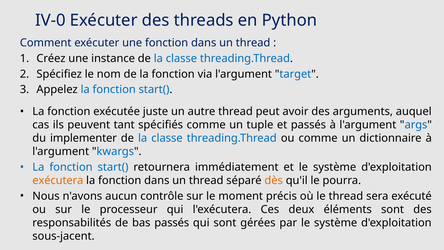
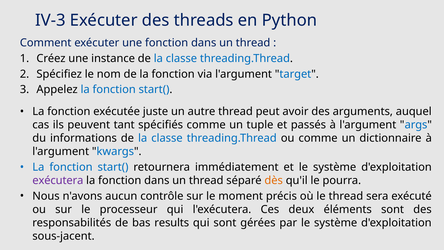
IV-0: IV-0 -> IV-3 (50, 20)
implementer: implementer -> informations (83, 138)
exécutera colour: orange -> purple (58, 180)
bas passés: passés -> results (172, 222)
